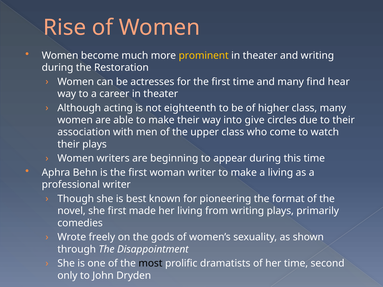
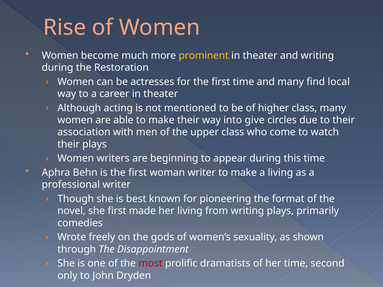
hear: hear -> local (339, 82)
eighteenth: eighteenth -> mentioned (190, 108)
most colour: black -> red (150, 264)
